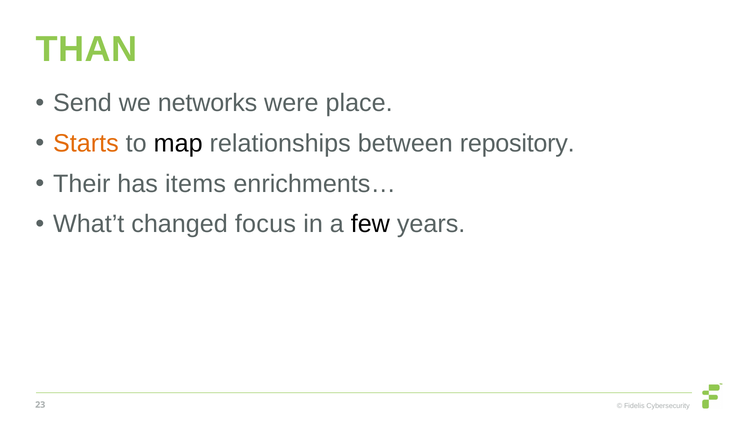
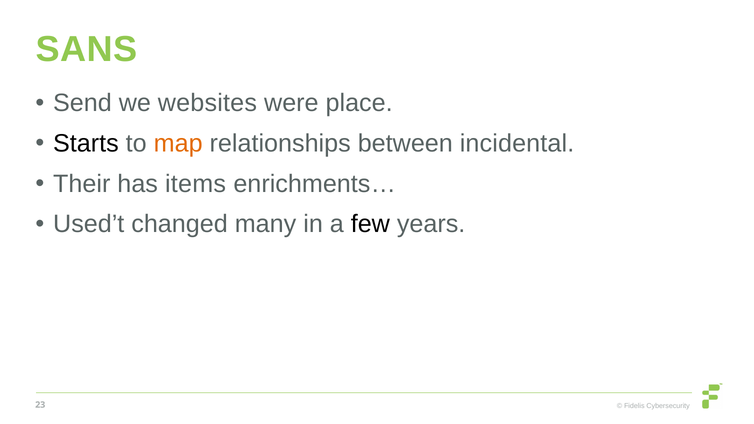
THAN: THAN -> SANS (87, 49)
networks: networks -> websites (207, 103)
Starts colour: orange -> black (86, 143)
map colour: black -> orange (178, 143)
repository: repository -> incidental (517, 143)
What’t: What’t -> Used’t (89, 224)
focus: focus -> many (266, 224)
